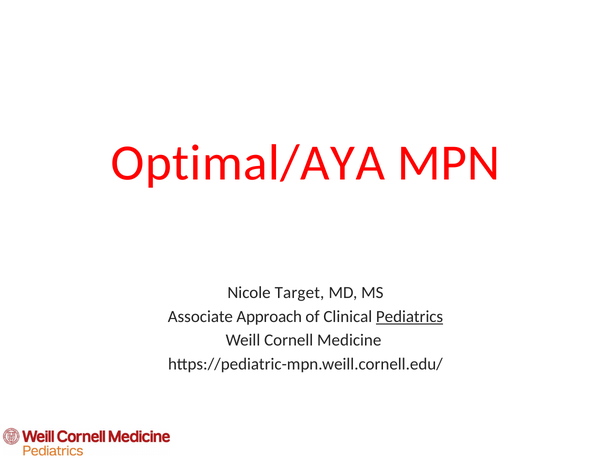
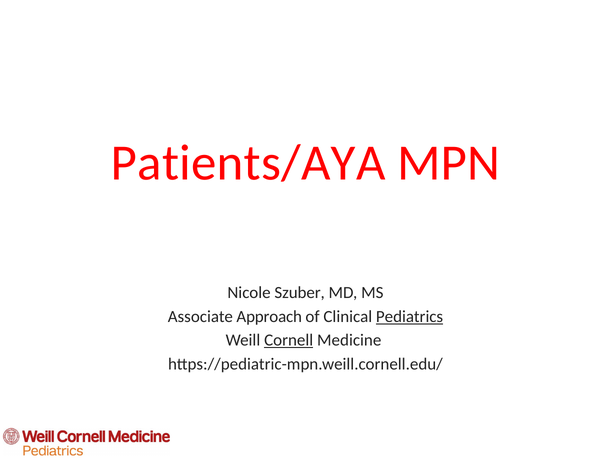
Optimal/AYA: Optimal/AYA -> Patients/AYA (248, 163)
Target: Target -> Szuber (300, 293)
Cornell underline: none -> present (289, 340)
